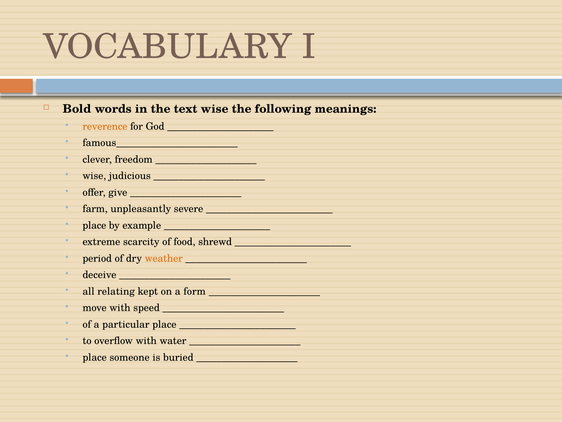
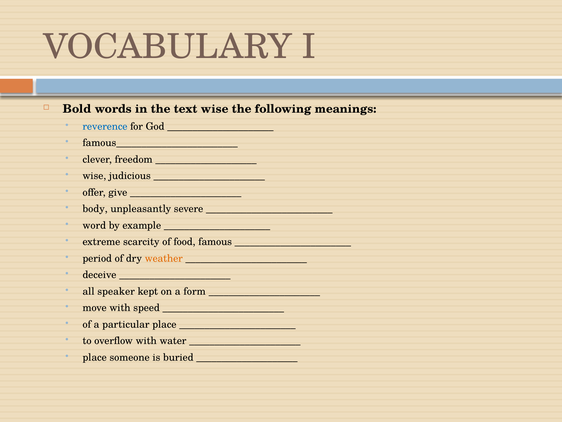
reverence colour: orange -> blue (105, 126)
farm: farm -> body (95, 209)
place: place -> word (94, 225)
shrewd: shrewd -> famous (215, 242)
relating: relating -> speaker (116, 291)
